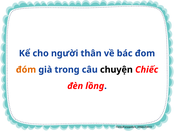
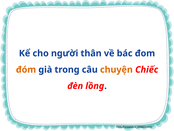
chuyện colour: black -> orange (116, 69)
